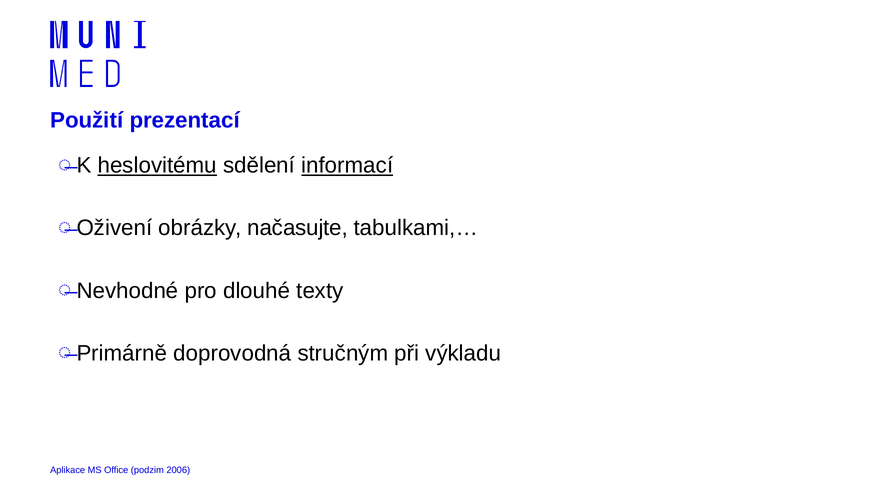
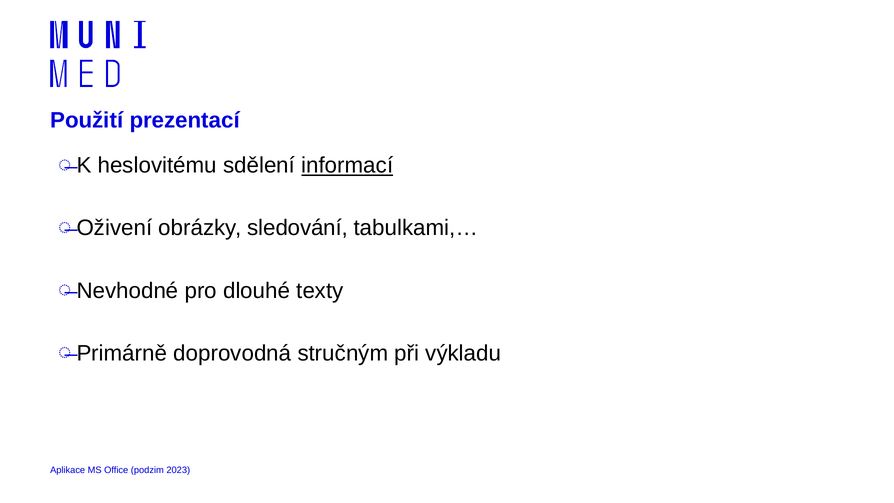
heslovitému underline: present -> none (157, 165)
načasujte: načasujte -> sledování (298, 228)
2006: 2006 -> 2023 (178, 470)
